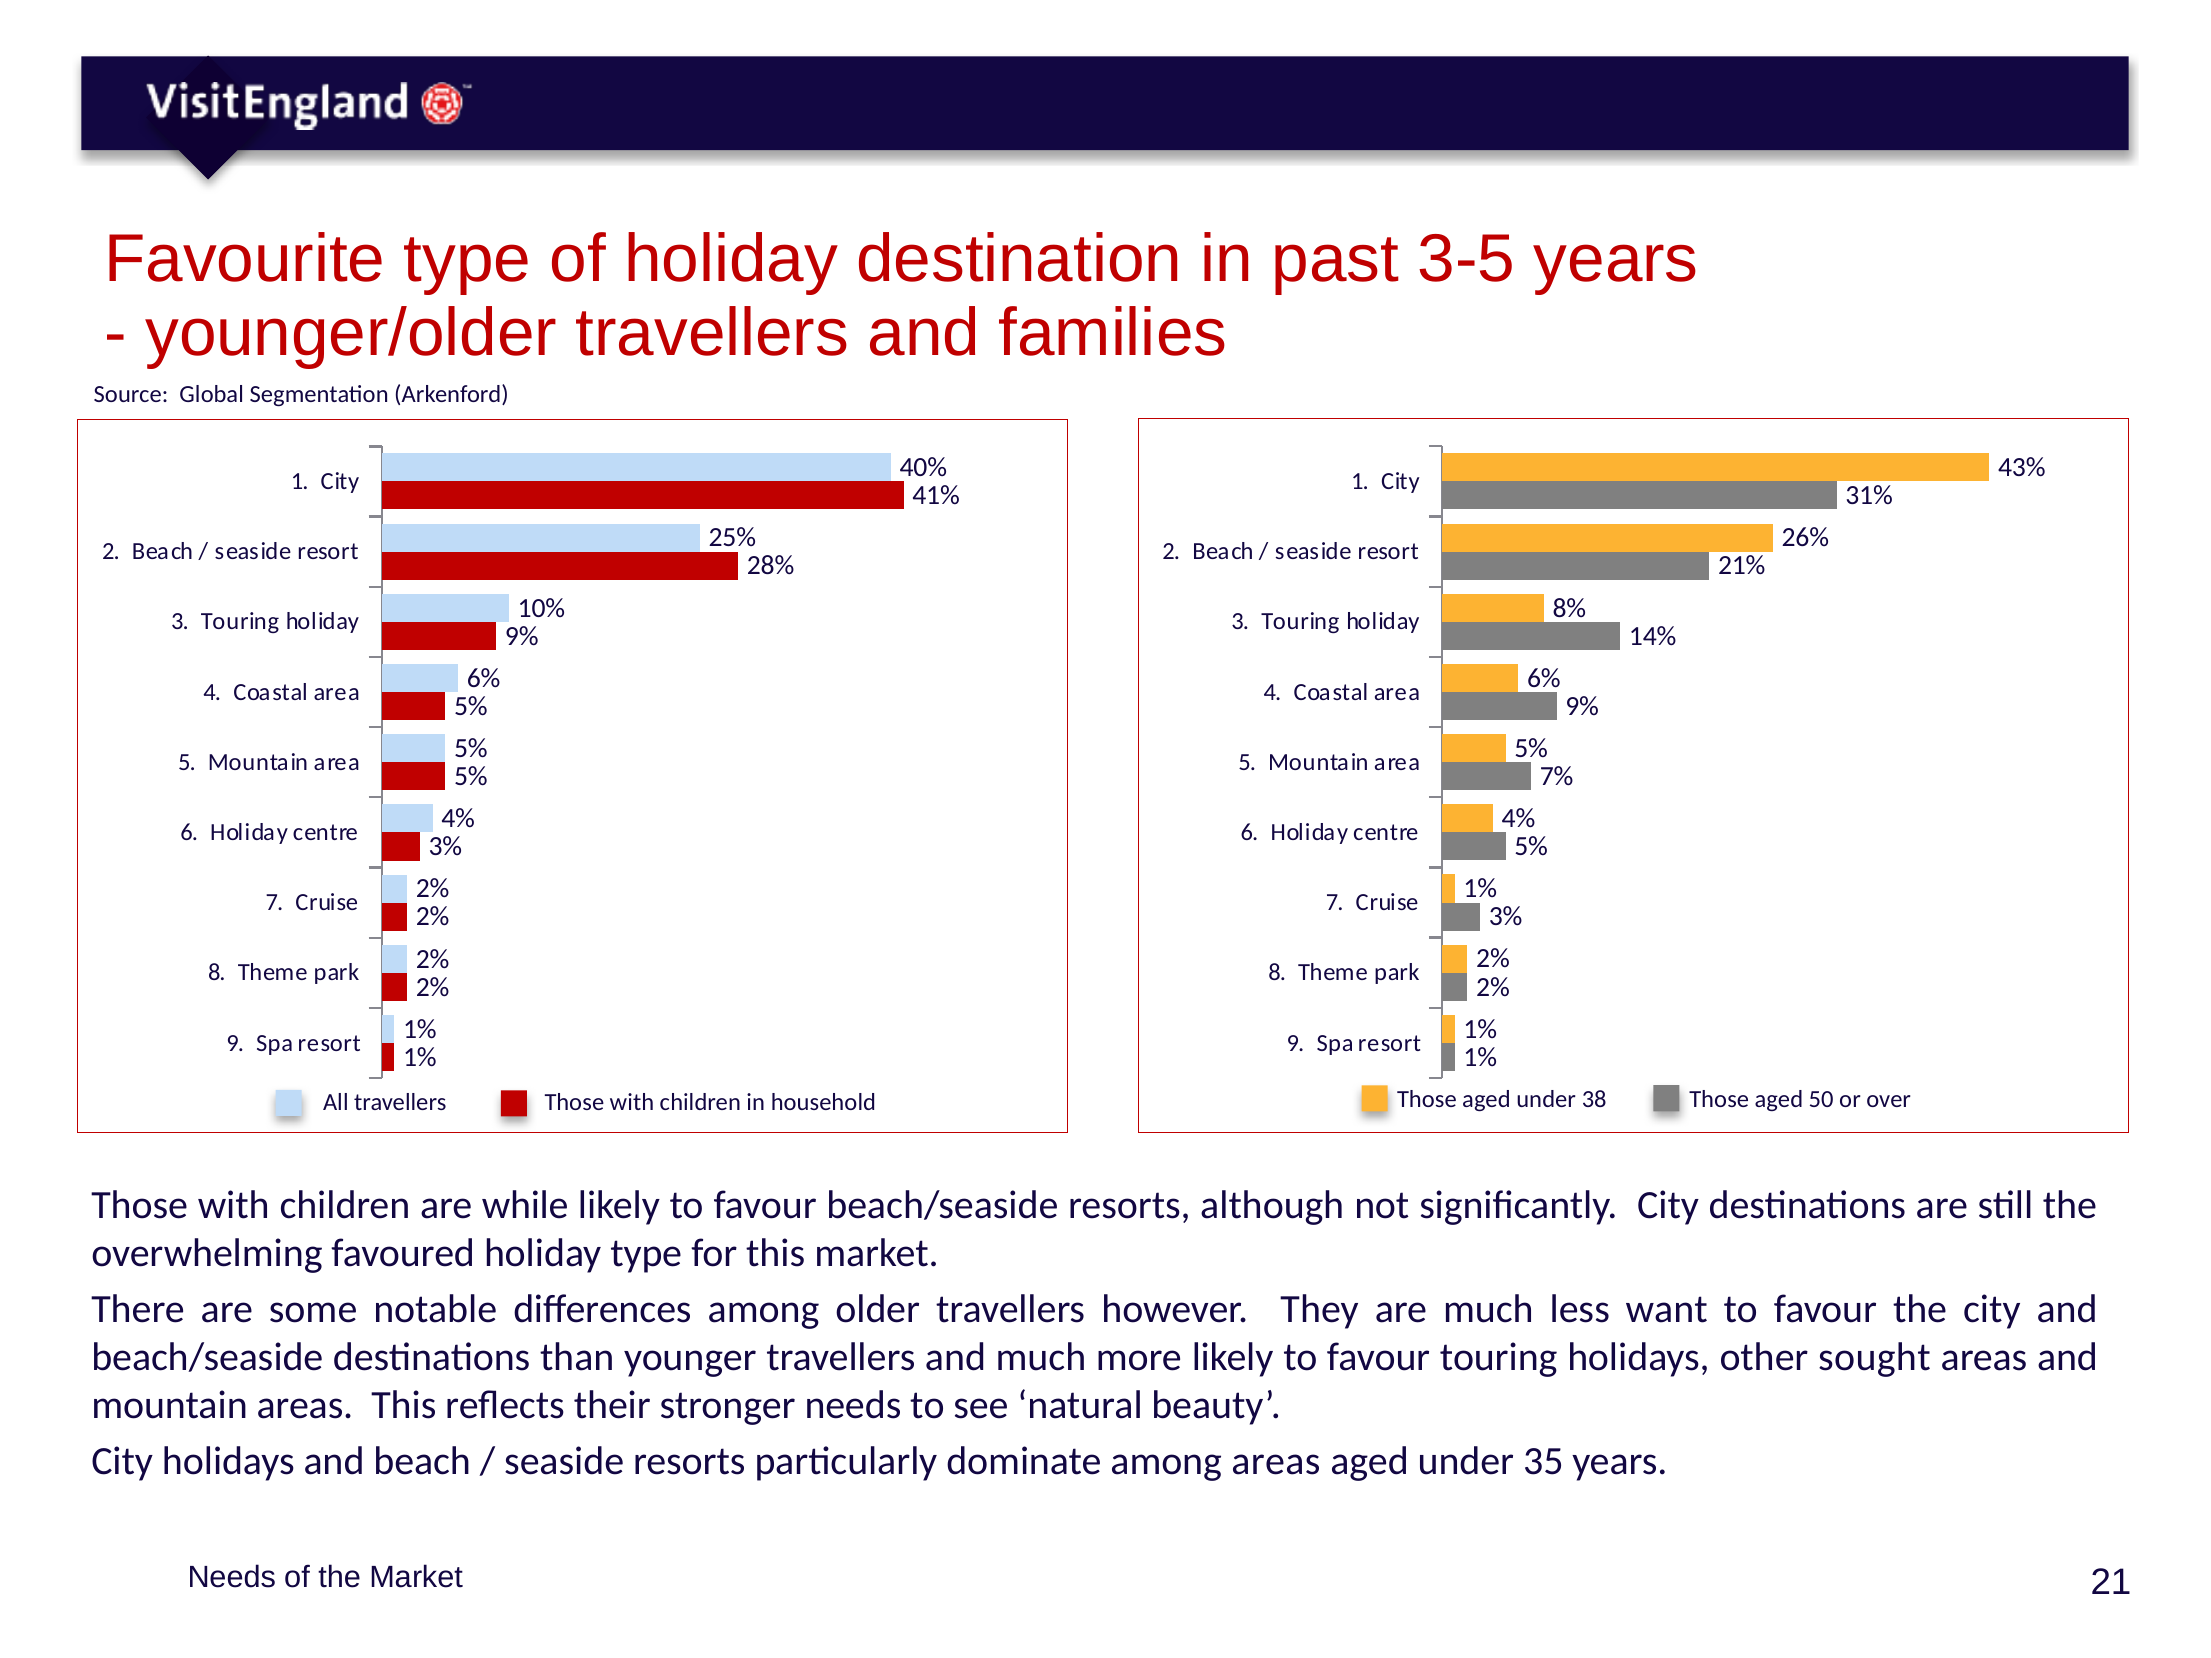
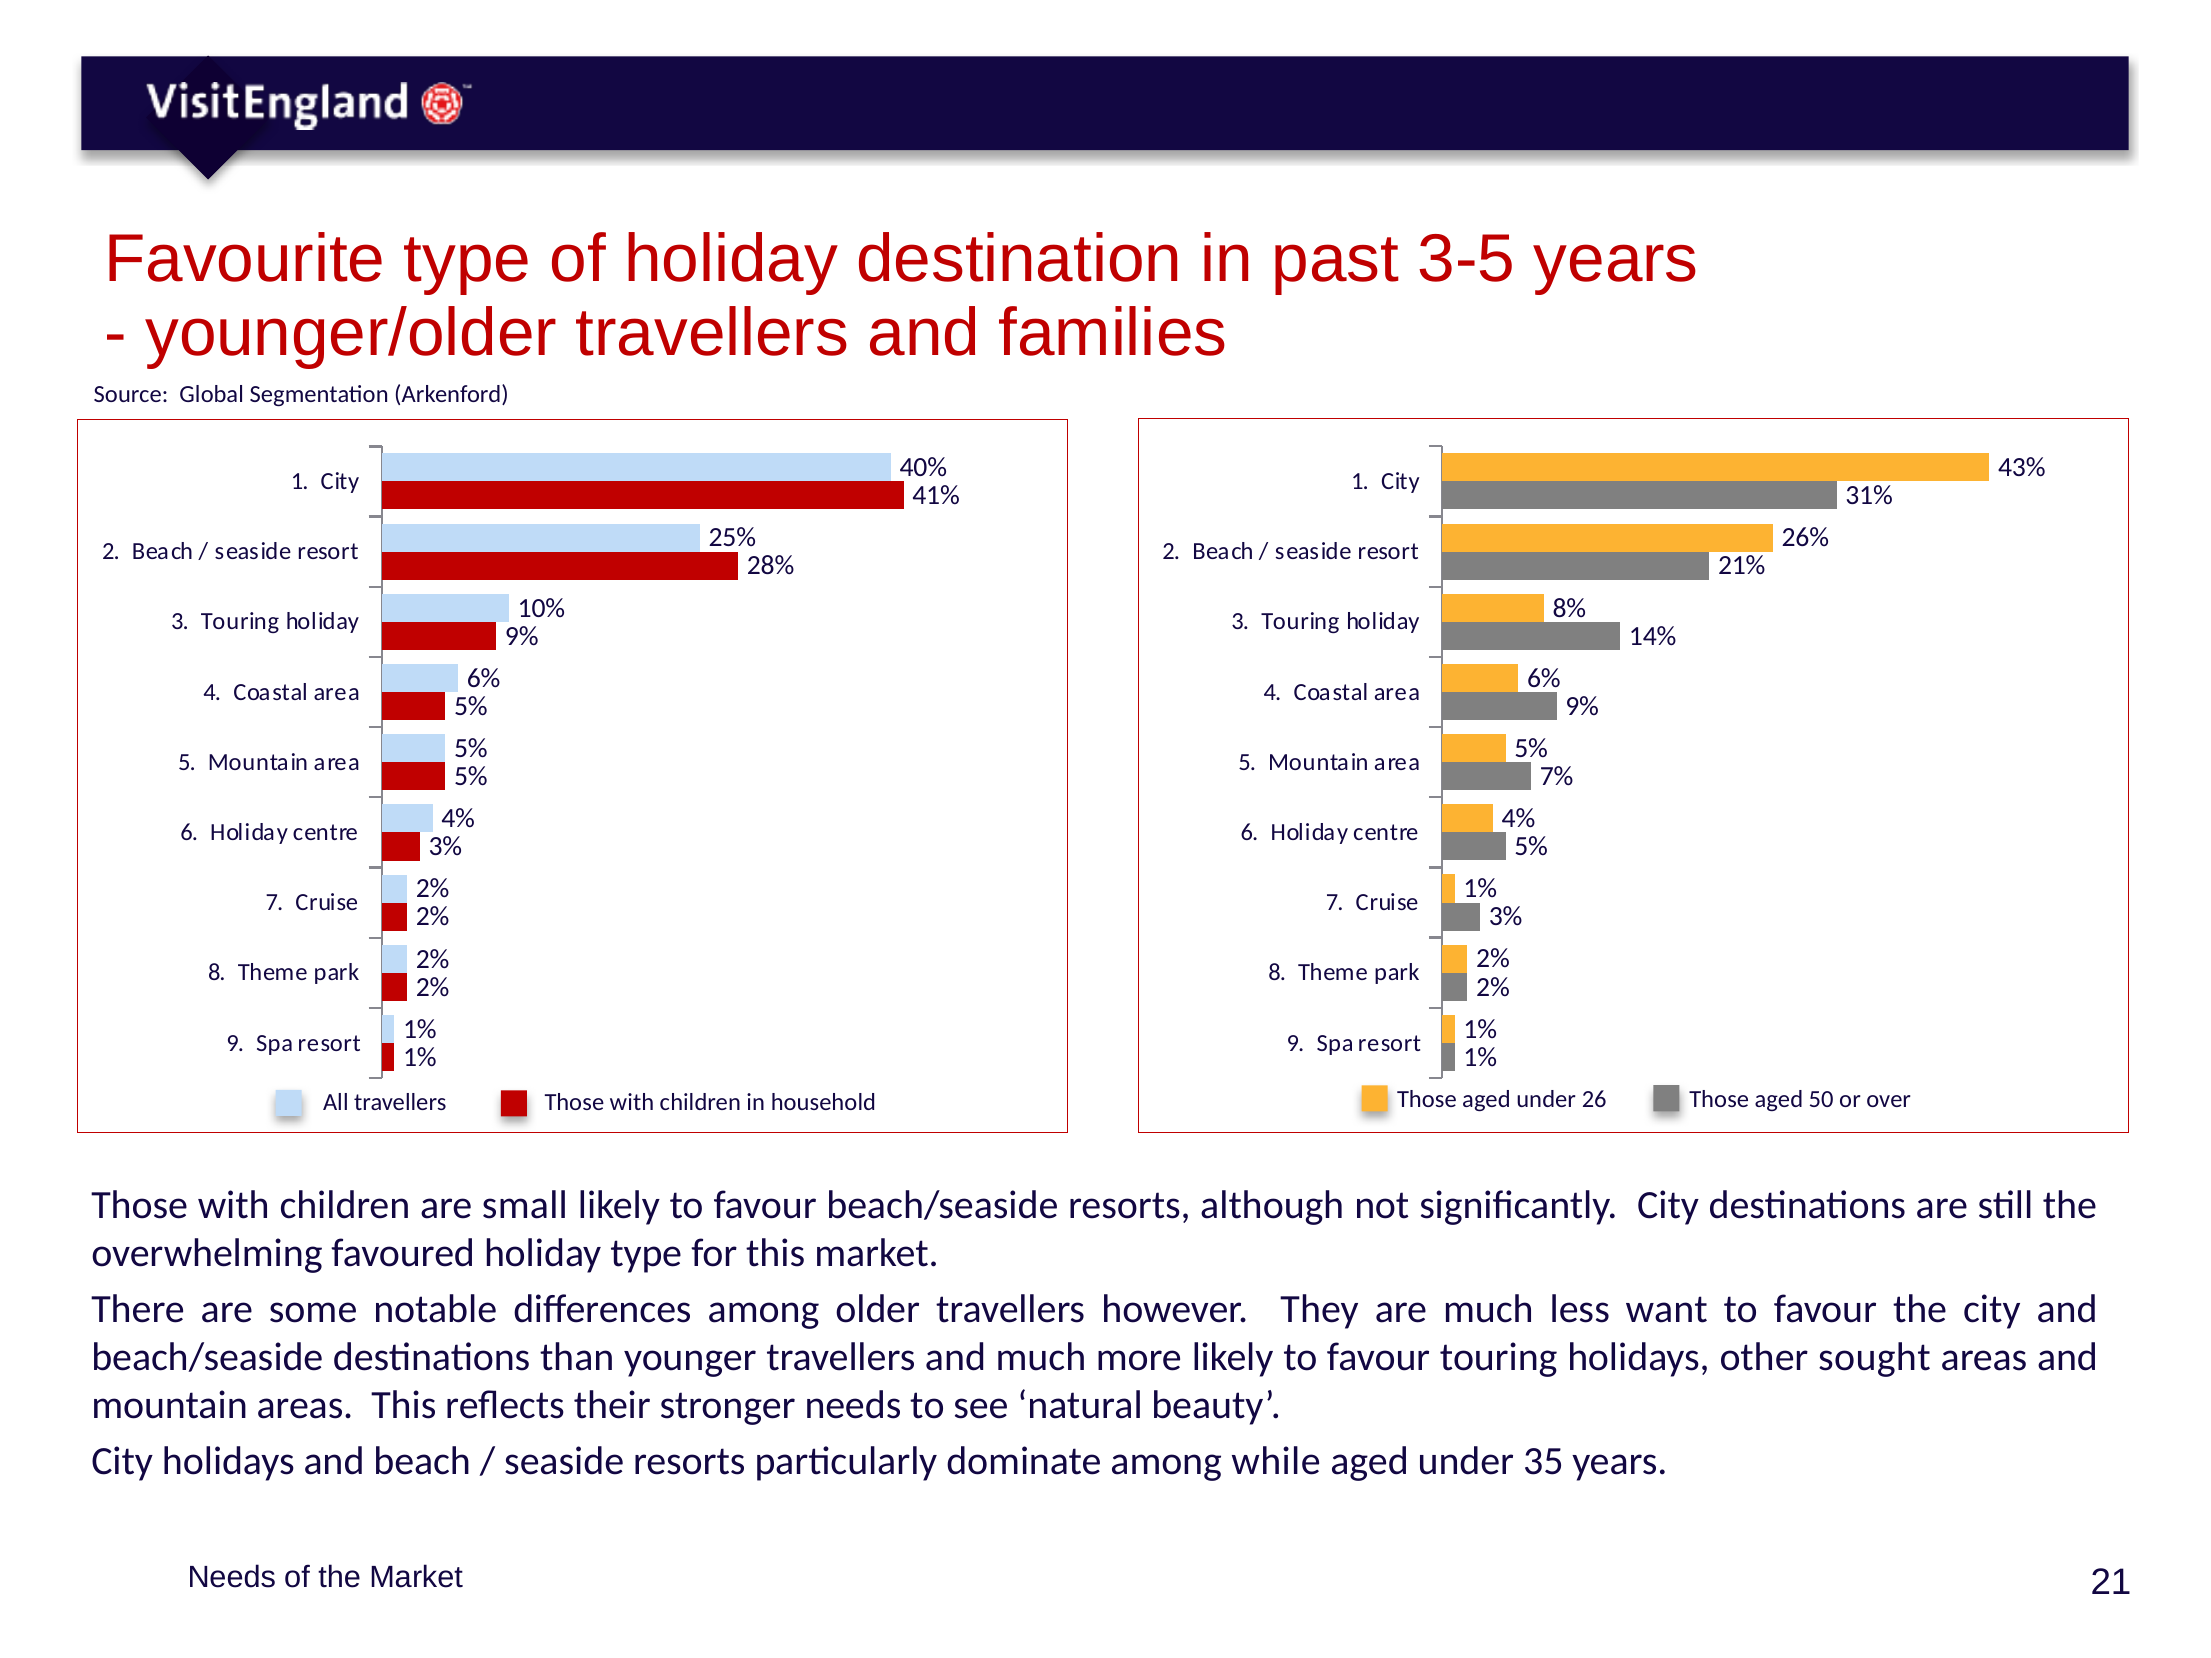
38: 38 -> 26 (1594, 1100)
while: while -> small (525, 1205)
among areas: areas -> while (1276, 1461)
